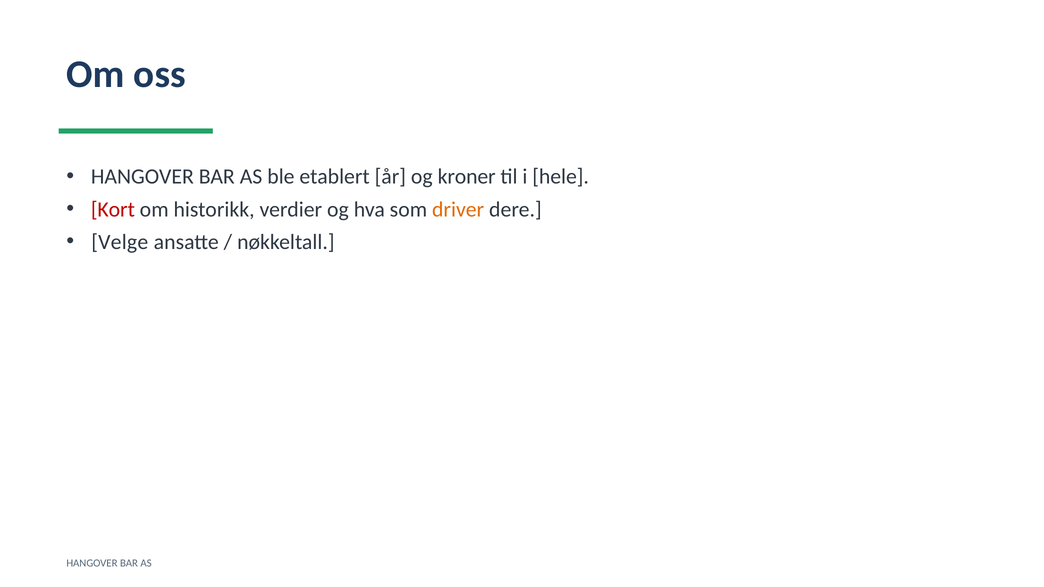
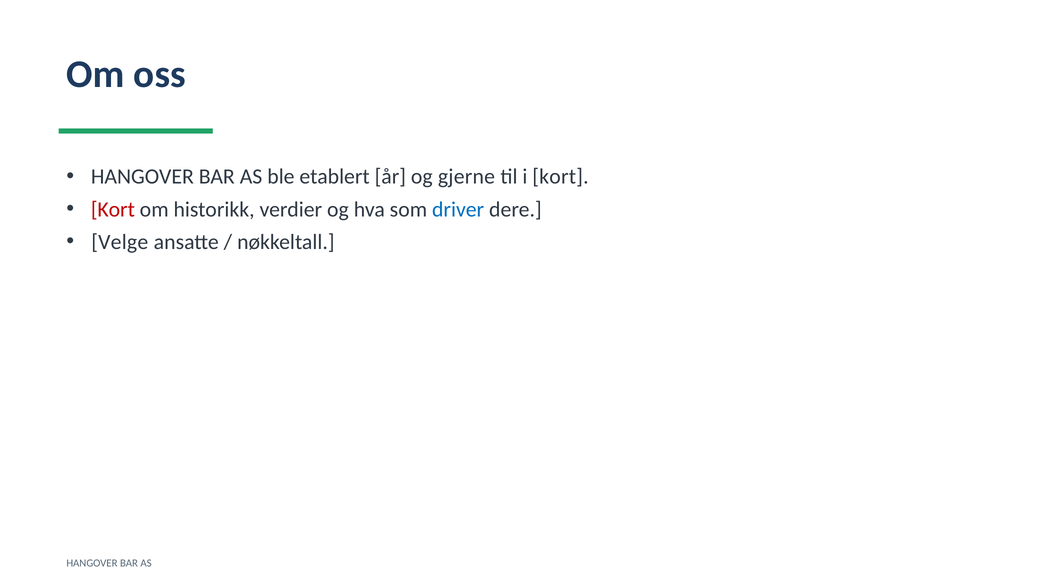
kroner: kroner -> gjerne (466, 177)
i hele: hele -> kort (560, 177)
driver colour: orange -> blue (458, 209)
